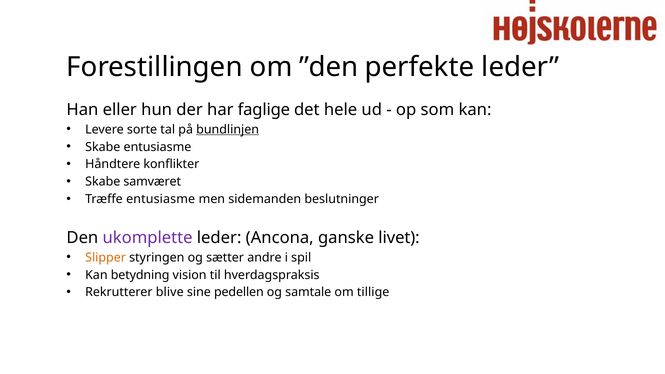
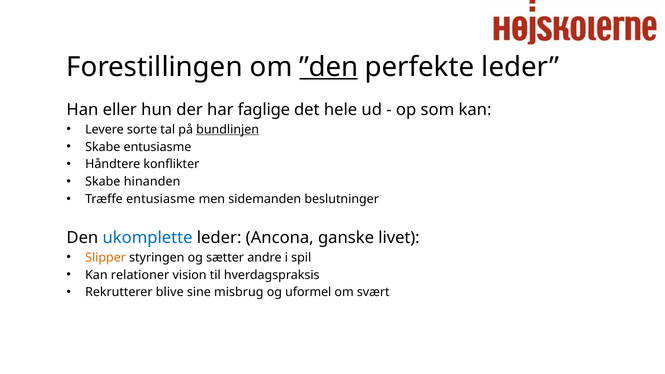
”den underline: none -> present (329, 67)
samværet: samværet -> hinanden (152, 182)
ukomplette colour: purple -> blue (148, 238)
betydning: betydning -> relationer (140, 275)
pedellen: pedellen -> misbrug (239, 292)
samtale: samtale -> uformel (308, 292)
tillige: tillige -> svært (373, 292)
